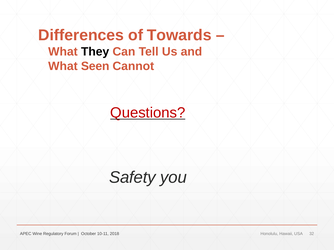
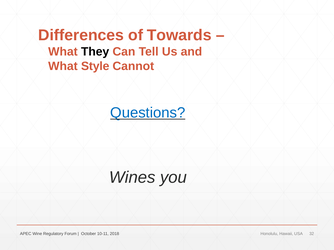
Seen: Seen -> Style (95, 66)
Questions colour: red -> blue (148, 113)
Safety: Safety -> Wines (132, 178)
